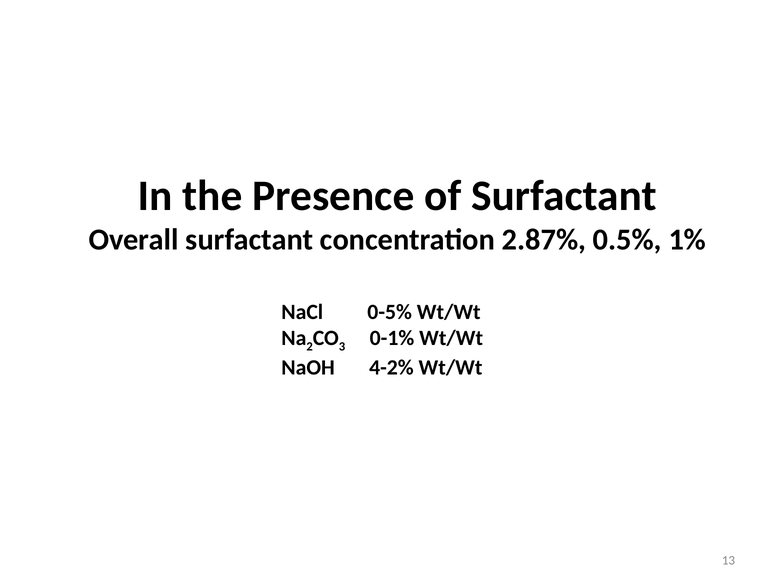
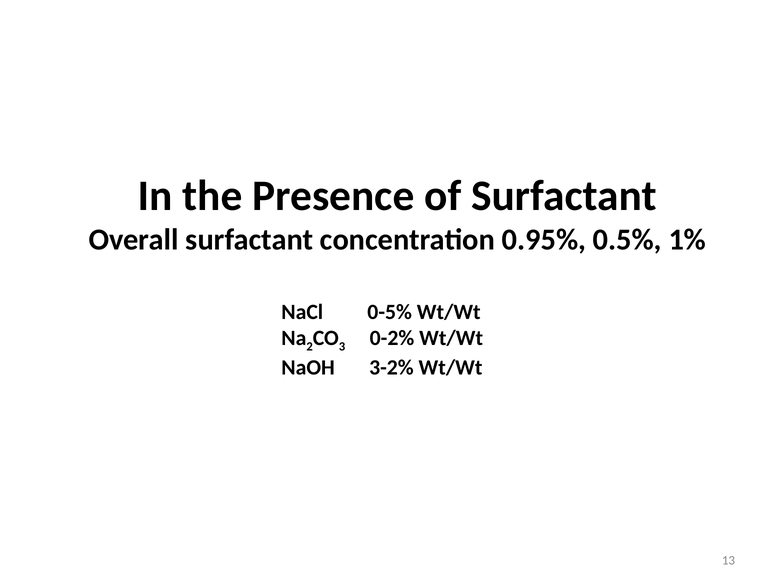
2.87%: 2.87% -> 0.95% (544, 239)
0-1%: 0-1% -> 0-2% (392, 338)
4-2%: 4-2% -> 3-2% (391, 367)
